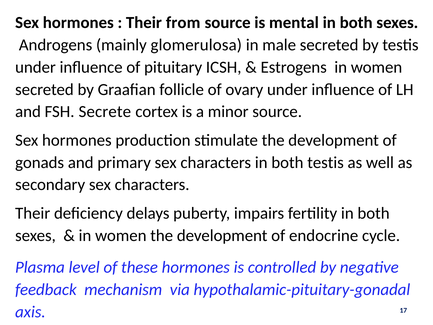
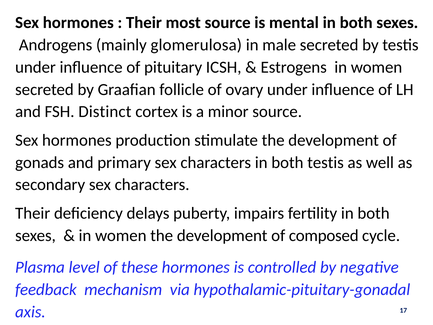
from: from -> most (183, 23)
Secrete: Secrete -> Distinct (105, 112)
endocrine: endocrine -> composed (324, 235)
